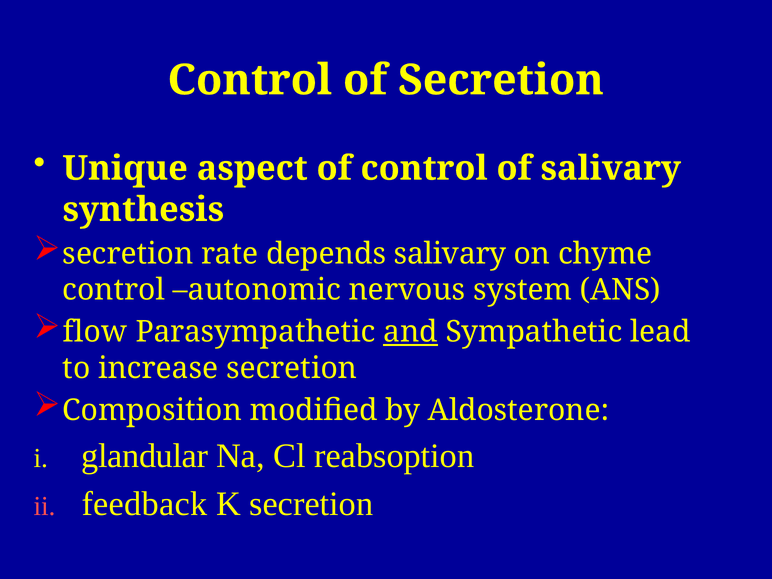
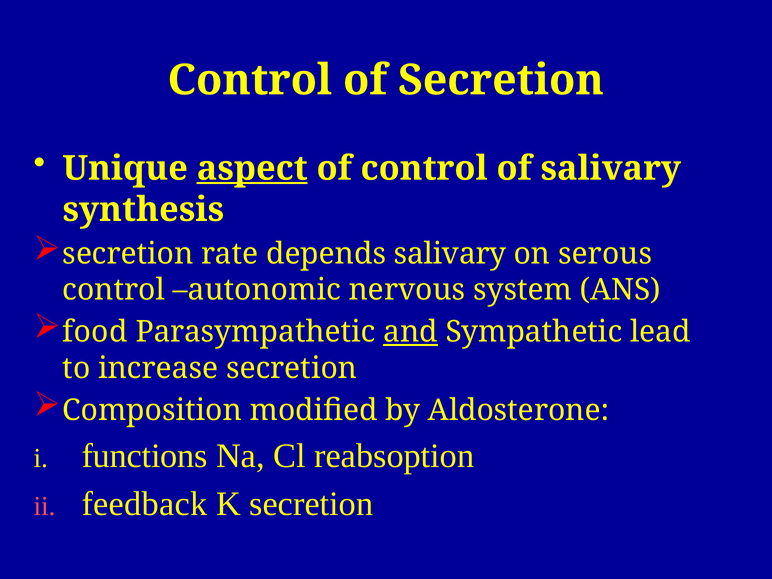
aspect underline: none -> present (252, 168)
chyme: chyme -> serous (605, 254)
flow: flow -> food (95, 332)
glandular: glandular -> functions (145, 456)
